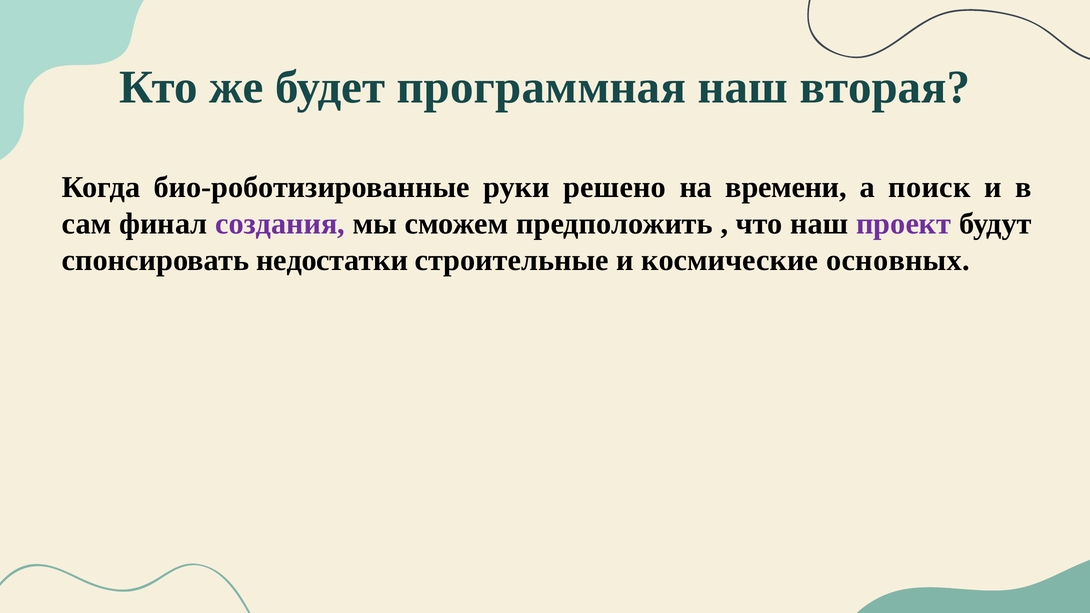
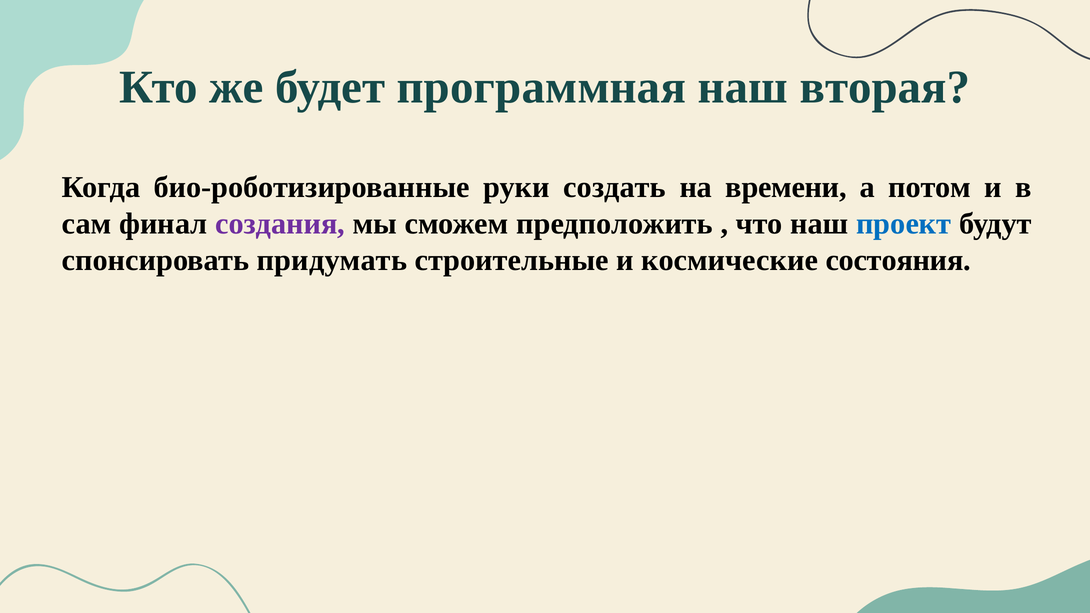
решено: решено -> создать (615, 187)
поиск: поиск -> потом (930, 187)
проект colour: purple -> blue (904, 224)
недостатки: недостатки -> придумать (332, 260)
основных: основных -> состояния (898, 260)
